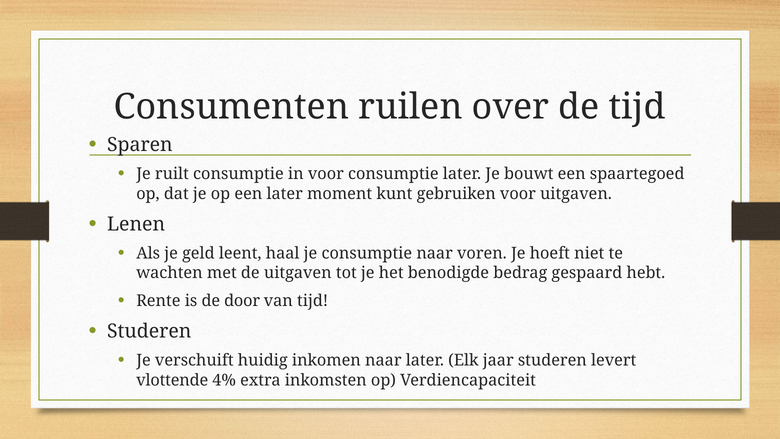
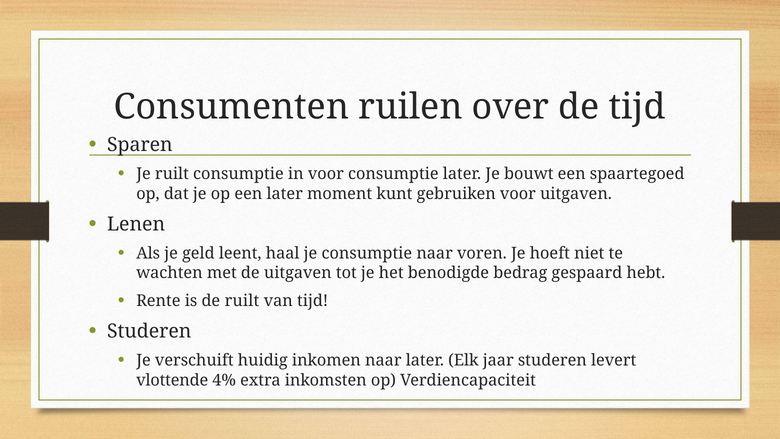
de door: door -> ruilt (242, 301)
